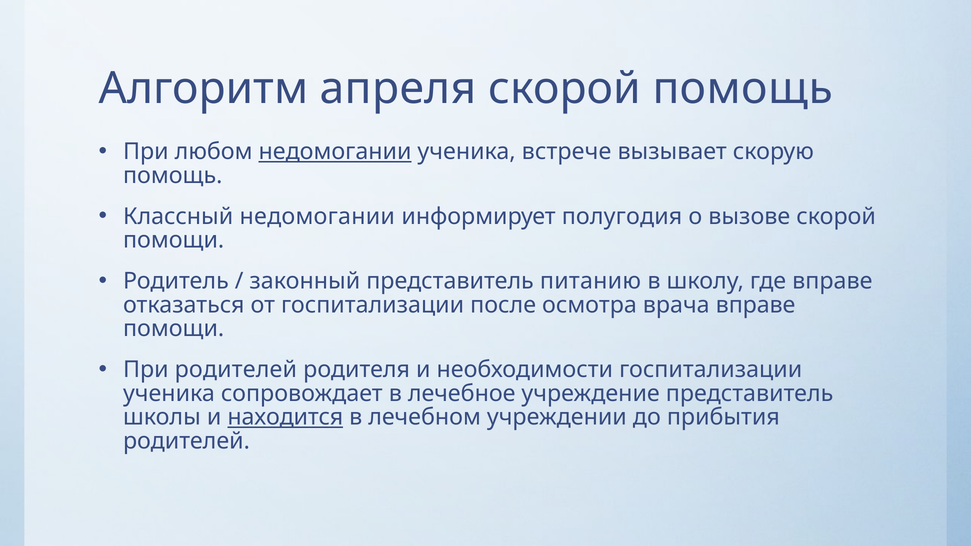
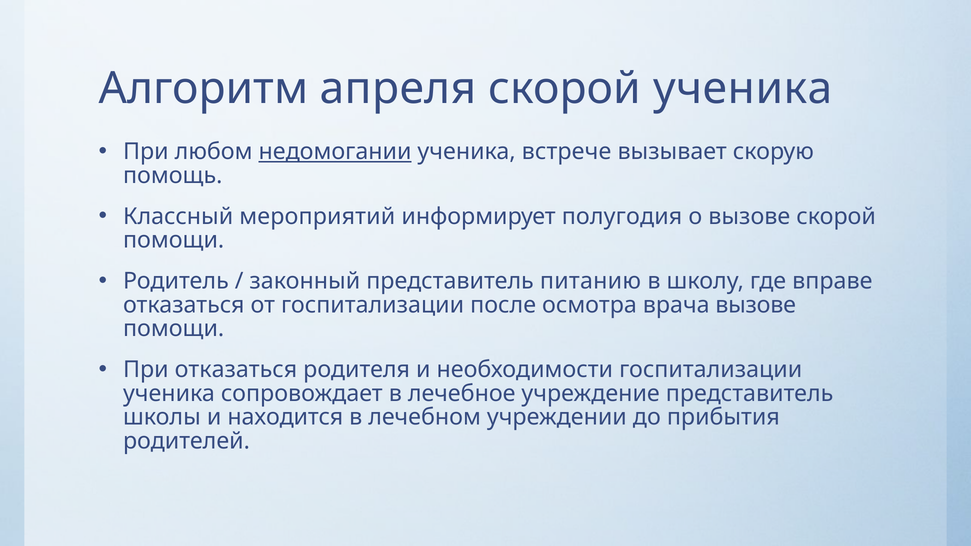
скорой помощь: помощь -> ученика (743, 89)
Классный недомогании: недомогании -> мероприятий (317, 217)
врача вправе: вправе -> вызове (756, 305)
При родителей: родителей -> отказаться (236, 370)
находится underline: present -> none (285, 418)
